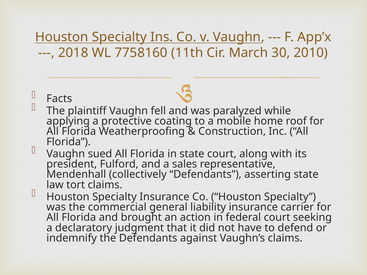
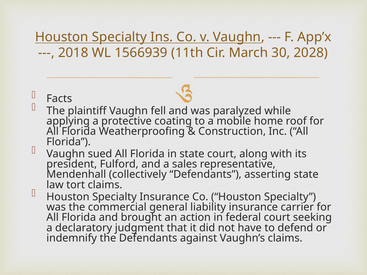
7758160: 7758160 -> 1566939 (141, 53)
2010: 2010 -> 2028 (311, 53)
